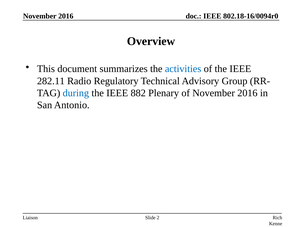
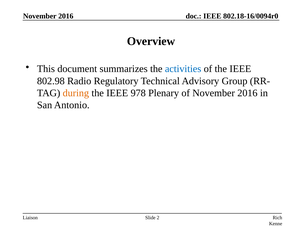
282.11: 282.11 -> 802.98 (51, 81)
during colour: blue -> orange (76, 93)
882: 882 -> 978 (138, 93)
